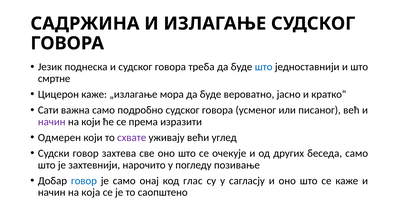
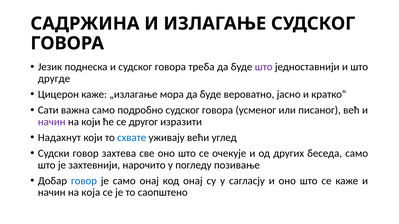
што colour: blue -> purple (264, 67)
смртне: смртне -> другде (54, 79)
према: према -> другог (143, 122)
Одмерен: Одмерен -> Надахнут (59, 138)
схвате colour: purple -> blue (132, 138)
код глас: глас -> онај (193, 181)
